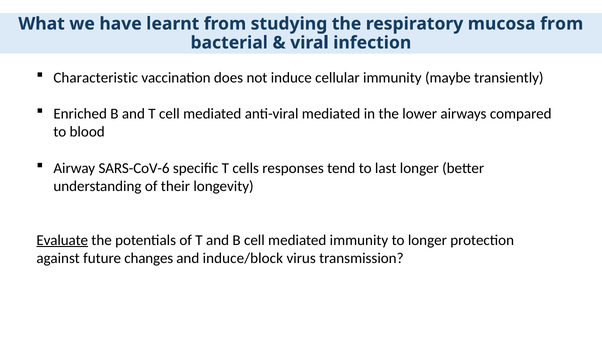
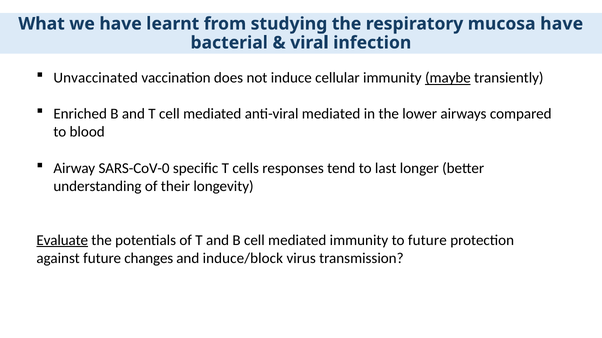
mucosa from: from -> have (562, 24)
Characteristic: Characteristic -> Unvaccinated (96, 78)
maybe underline: none -> present (448, 78)
SARS-CoV-6: SARS-CoV-6 -> SARS-CoV-0 (134, 168)
to longer: longer -> future (427, 241)
